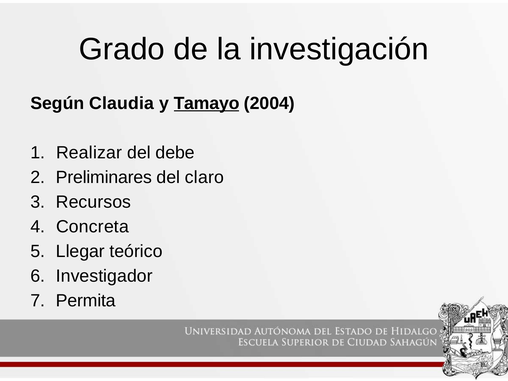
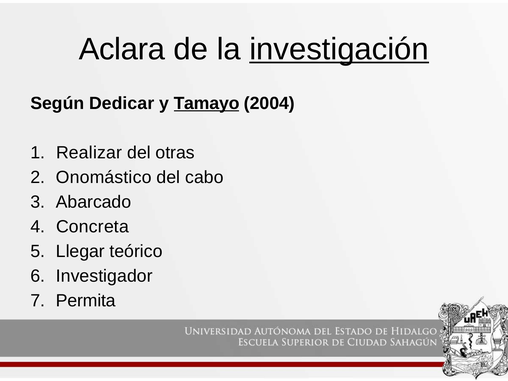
Grado: Grado -> Aclara (122, 49)
investigación underline: none -> present (339, 49)
Claudia: Claudia -> Dedicar (122, 103)
debe: debe -> otras (175, 153)
Preliminares: Preliminares -> Onomástico (104, 177)
claro: claro -> cabo (204, 177)
Recursos: Recursos -> Abarcado (94, 202)
